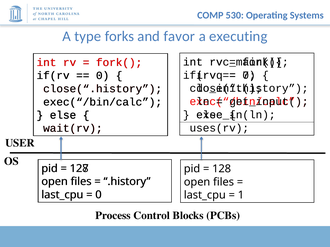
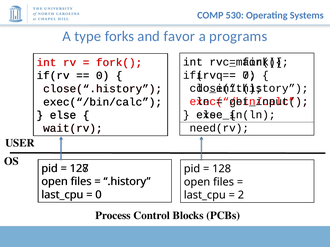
executing: executing -> programs (238, 36)
uses(rv: uses(rv -> need(rv (219, 128)
1: 1 -> 2 (241, 196)
